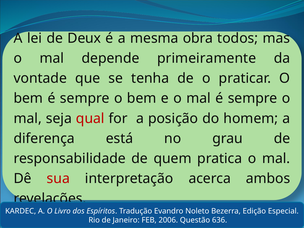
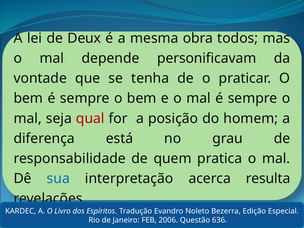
primeiramente: primeiramente -> personificavam (207, 58)
sua colour: red -> blue (58, 179)
ambos: ambos -> resulta (268, 179)
